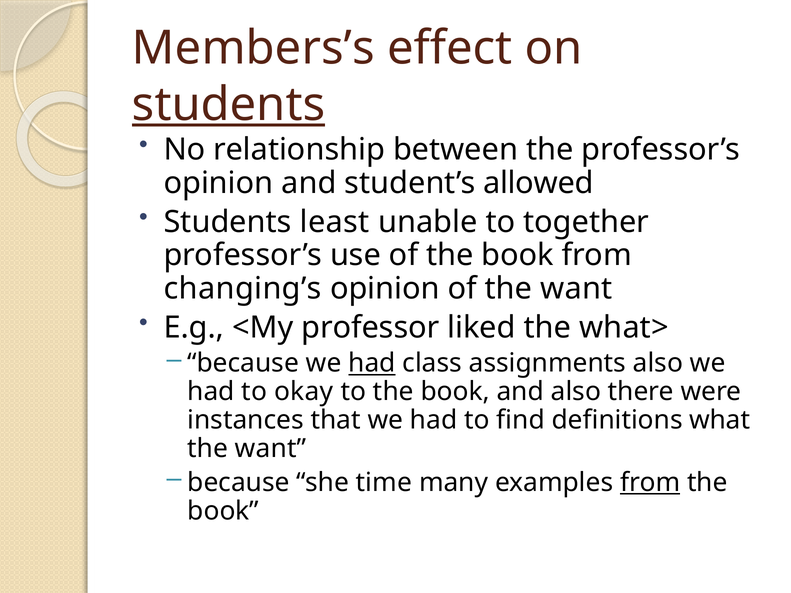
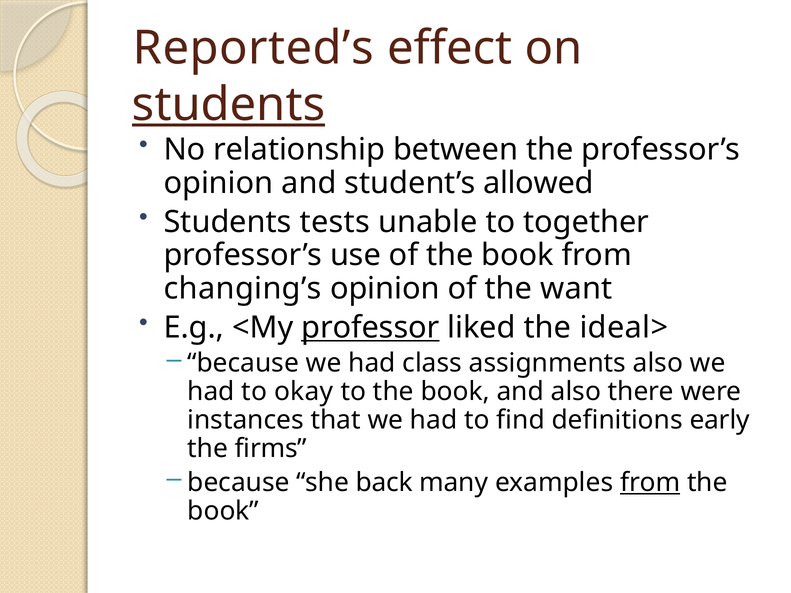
Members’s: Members’s -> Reported’s (253, 48)
least: least -> tests (335, 222)
professor underline: none -> present (370, 328)
what>: what> -> ideal> (624, 328)
had underline: present -> none (372, 363)
what: what -> early (720, 420)
want: want -> firms (271, 449)
time: time -> back (384, 483)
